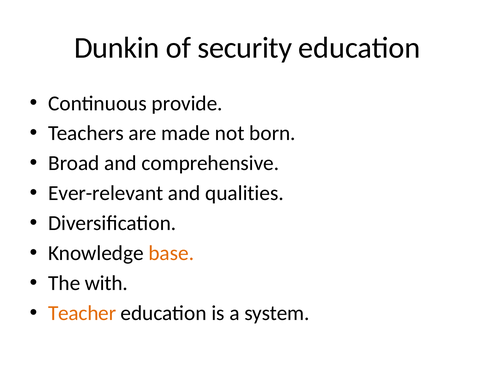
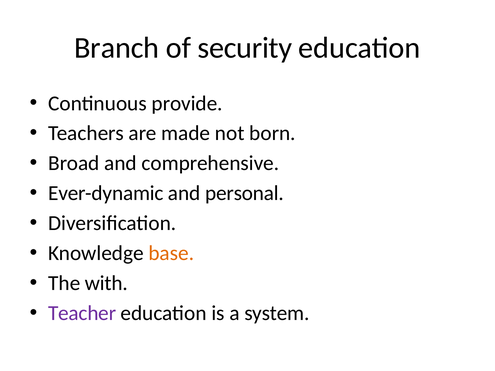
Dunkin: Dunkin -> Branch (117, 48)
Ever-relevant: Ever-relevant -> Ever-dynamic (106, 193)
qualities: qualities -> personal (245, 193)
Teacher colour: orange -> purple (82, 313)
